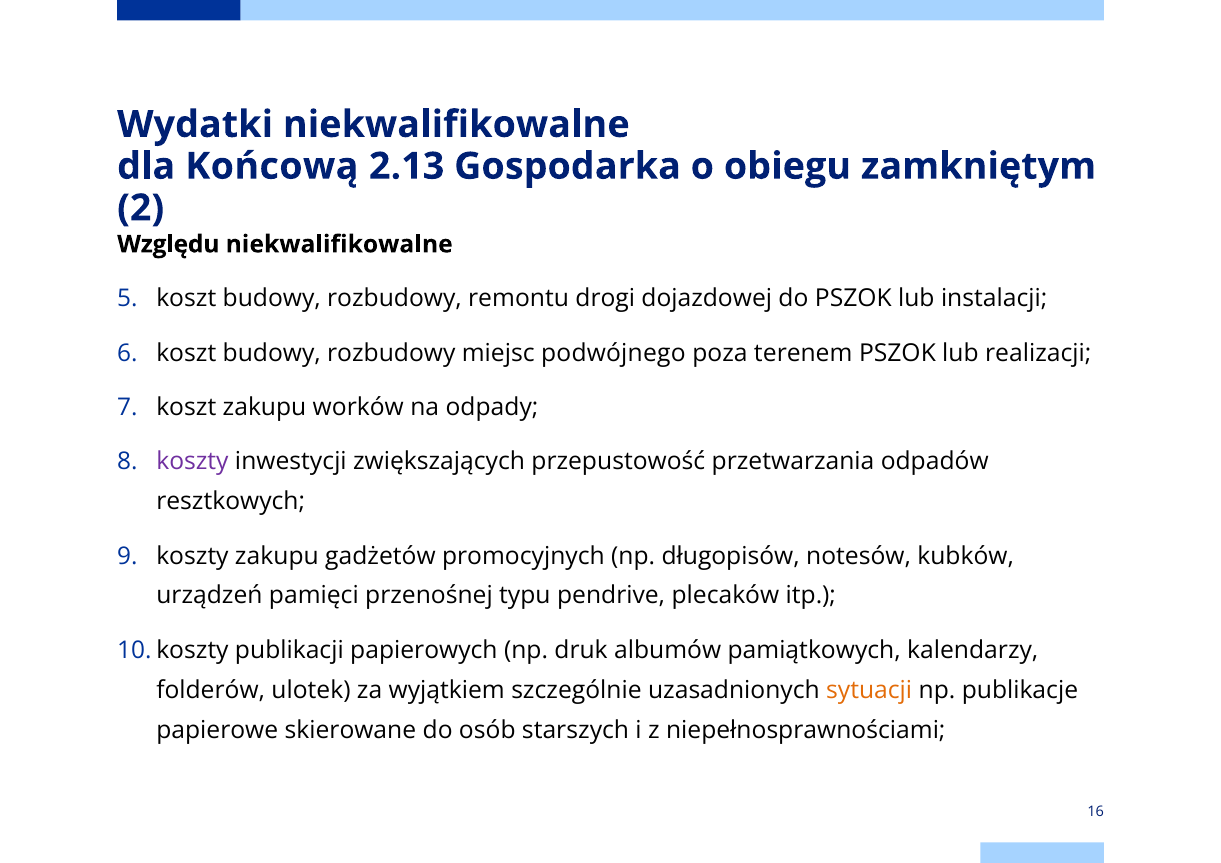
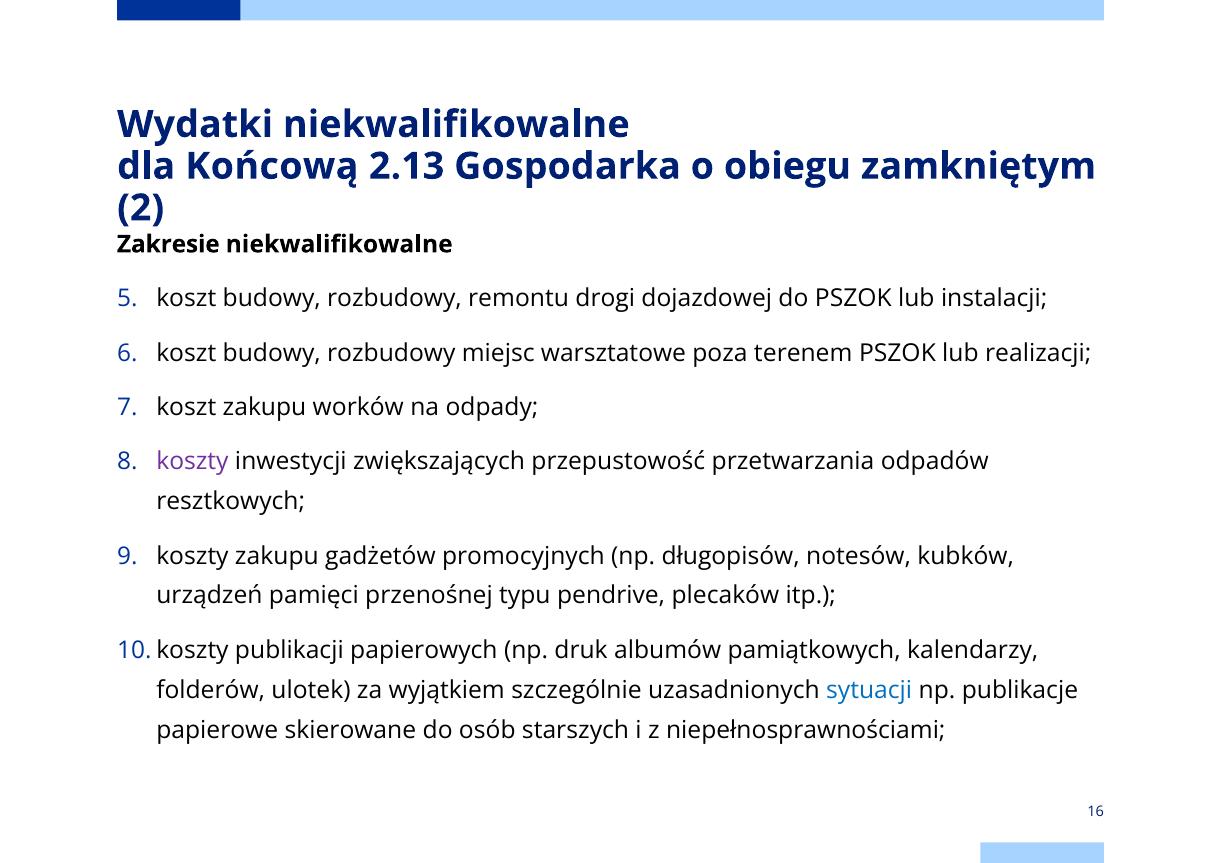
Względu: Względu -> Zakresie (168, 244)
podwójnego: podwójnego -> warsztatowe (613, 353)
sytuacji colour: orange -> blue (869, 690)
